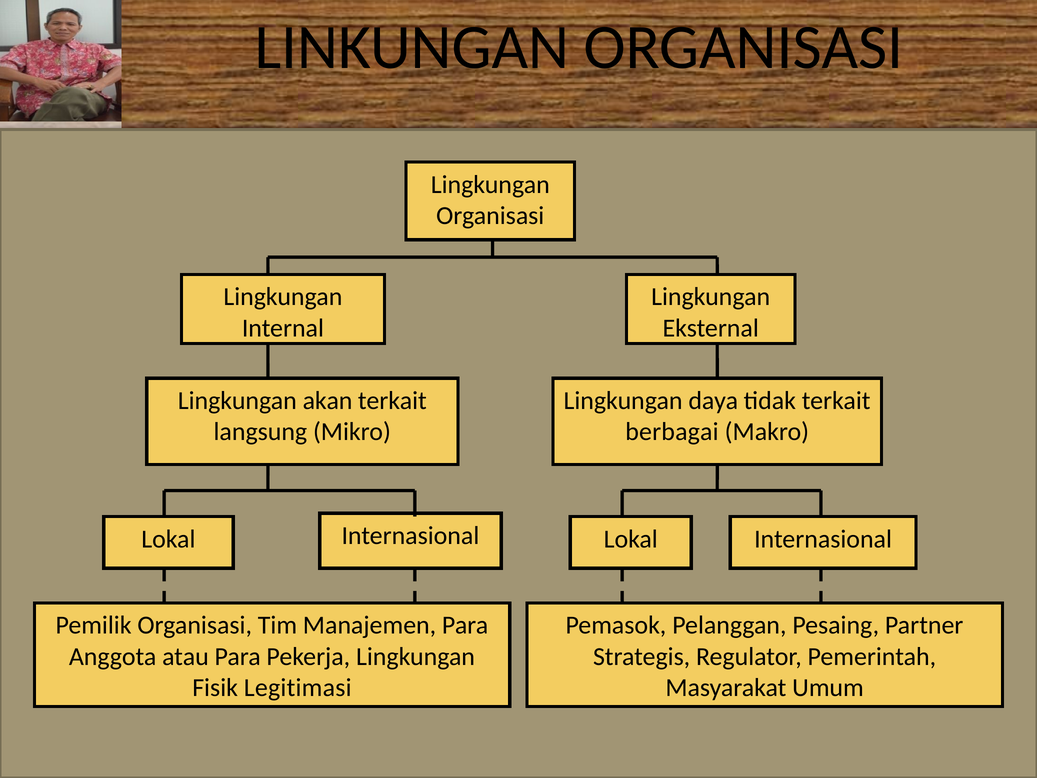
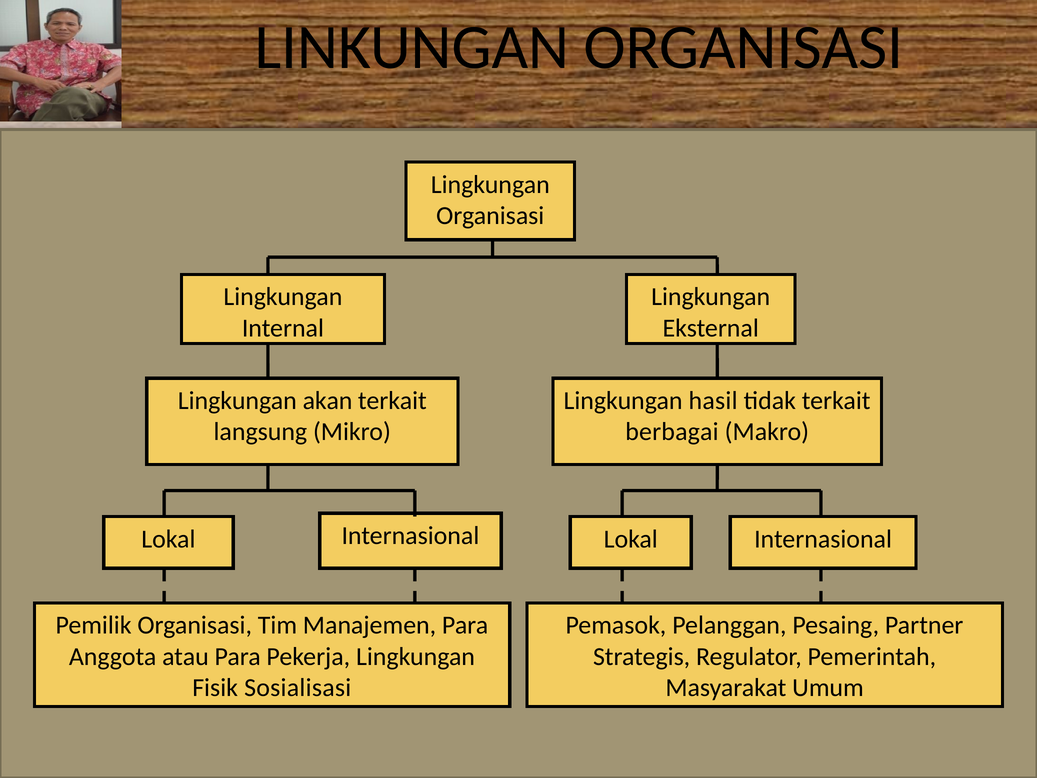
daya: daya -> hasil (713, 401)
Legitimasi: Legitimasi -> Sosialisasi (298, 687)
